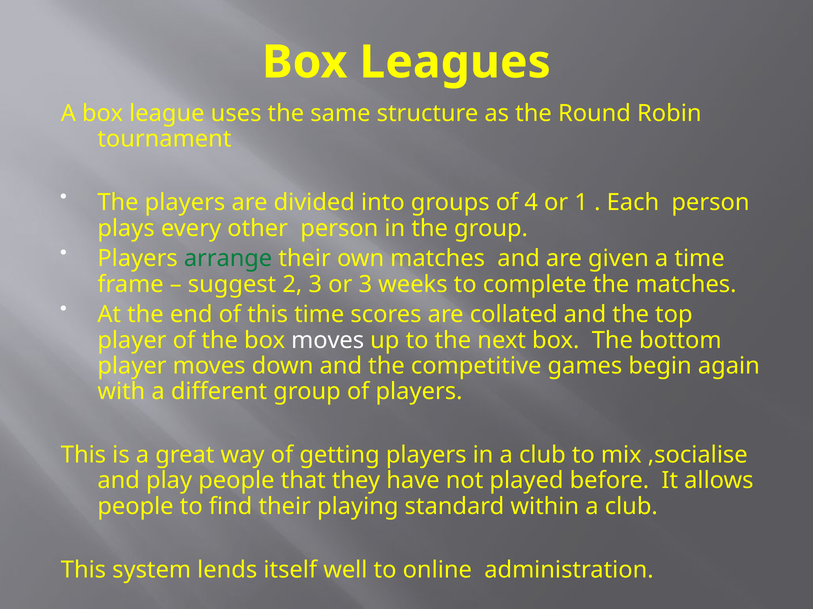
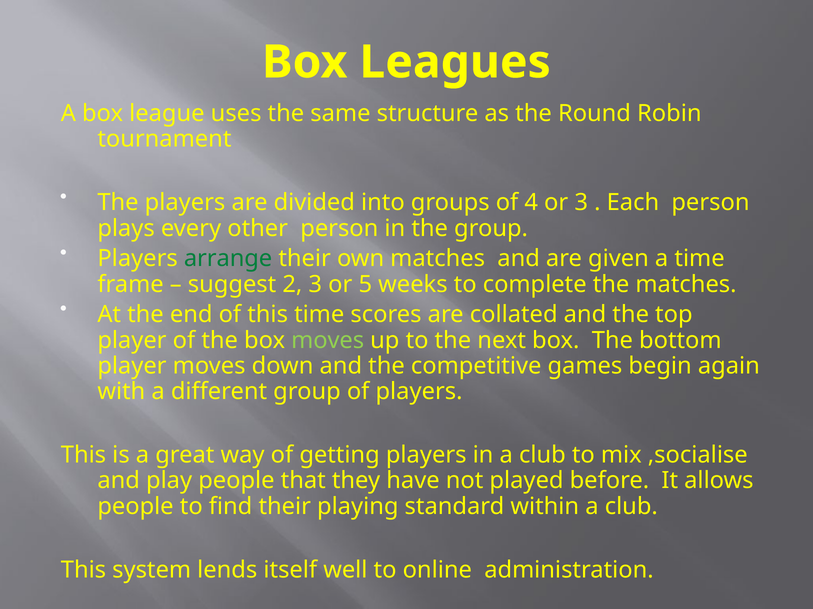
or 1: 1 -> 3 (581, 203)
or 3: 3 -> 5 (365, 285)
moves colour: white -> light green (328, 341)
